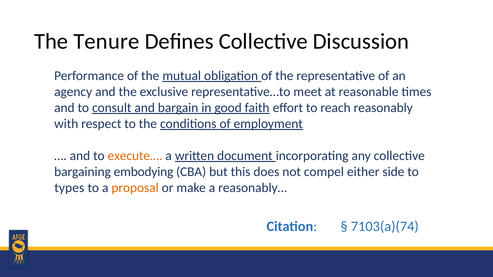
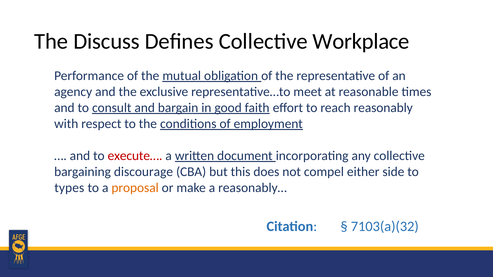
Tenure: Tenure -> Discuss (107, 41)
Discussion: Discussion -> Workplace (361, 41)
execute… colour: orange -> red (135, 156)
embodying: embodying -> discourage (143, 172)
7103(a)(74: 7103(a)(74 -> 7103(a)(32 (385, 227)
